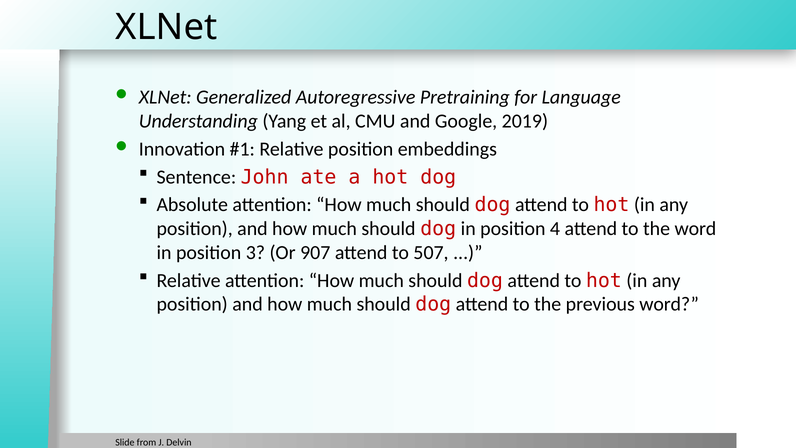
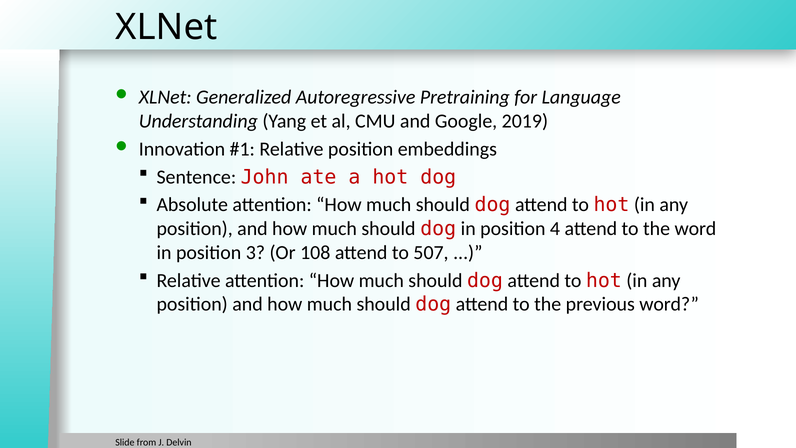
907: 907 -> 108 (315, 252)
